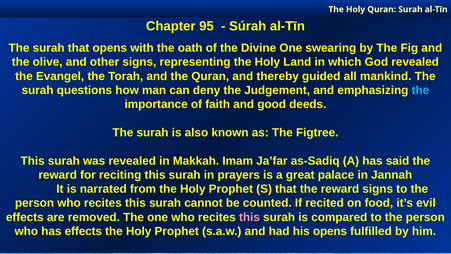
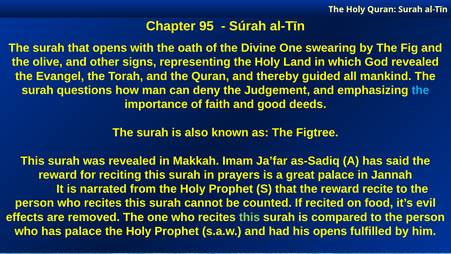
reward signs: signs -> recite (378, 189)
this colour: pink -> light green (249, 217)
has effects: effects -> palace (83, 231)
